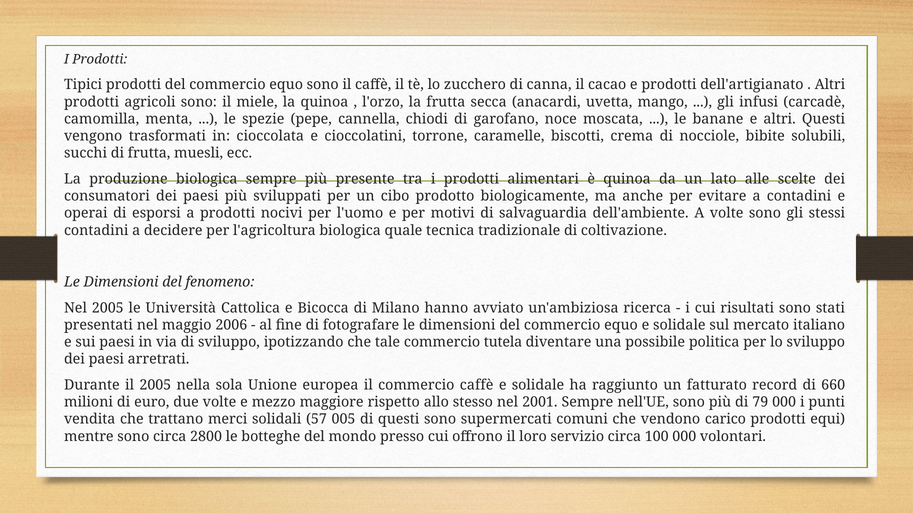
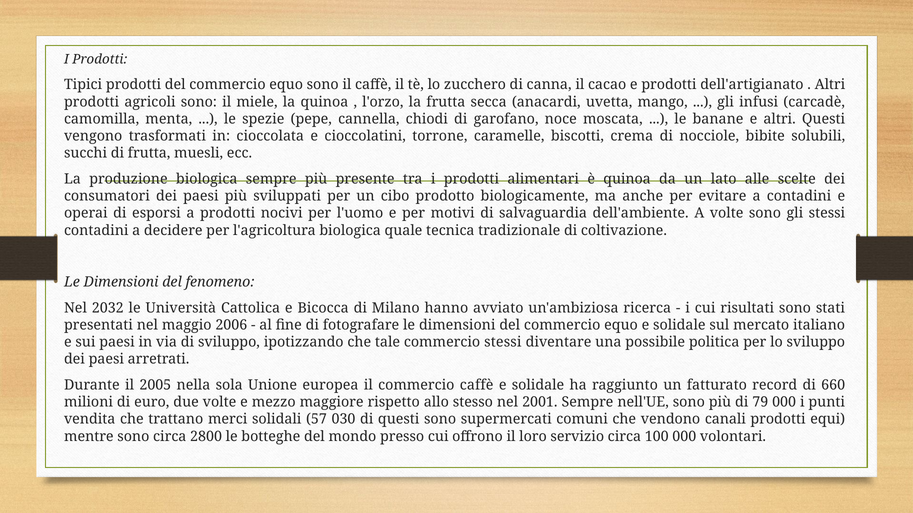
Nel 2005: 2005 -> 2032 (108, 308)
commercio tutela: tutela -> stessi (503, 342)
005: 005 -> 030 (344, 420)
carico: carico -> canali (725, 420)
